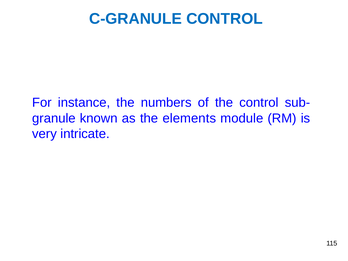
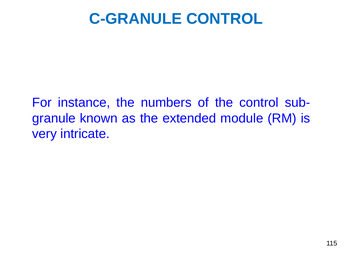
elements: elements -> extended (189, 118)
